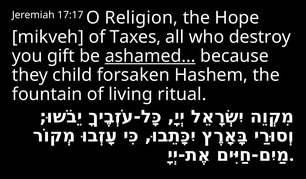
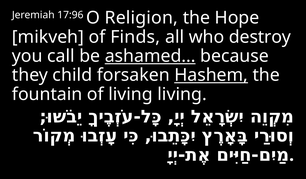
17:17: 17:17 -> 17:96 (70, 15)
Taxes: Taxes -> Finds (135, 37)
gift: gift -> call (61, 56)
Hashem underline: none -> present (211, 75)
living ritual: ritual -> living (182, 94)
